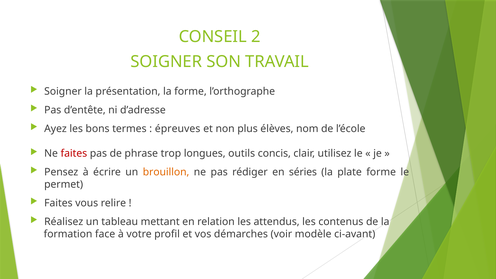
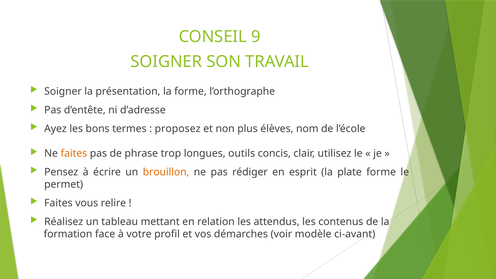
2: 2 -> 9 (256, 37)
épreuves: épreuves -> proposez (178, 129)
faites colour: red -> orange (74, 153)
séries: séries -> esprit (303, 172)
